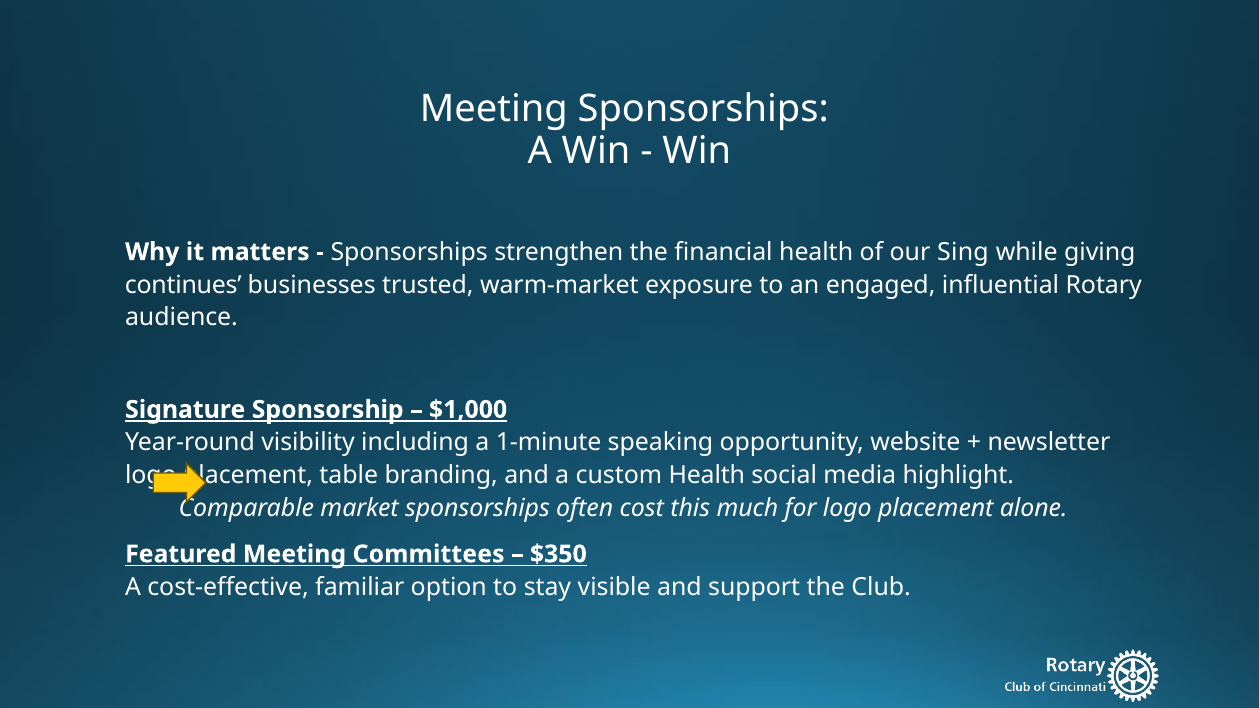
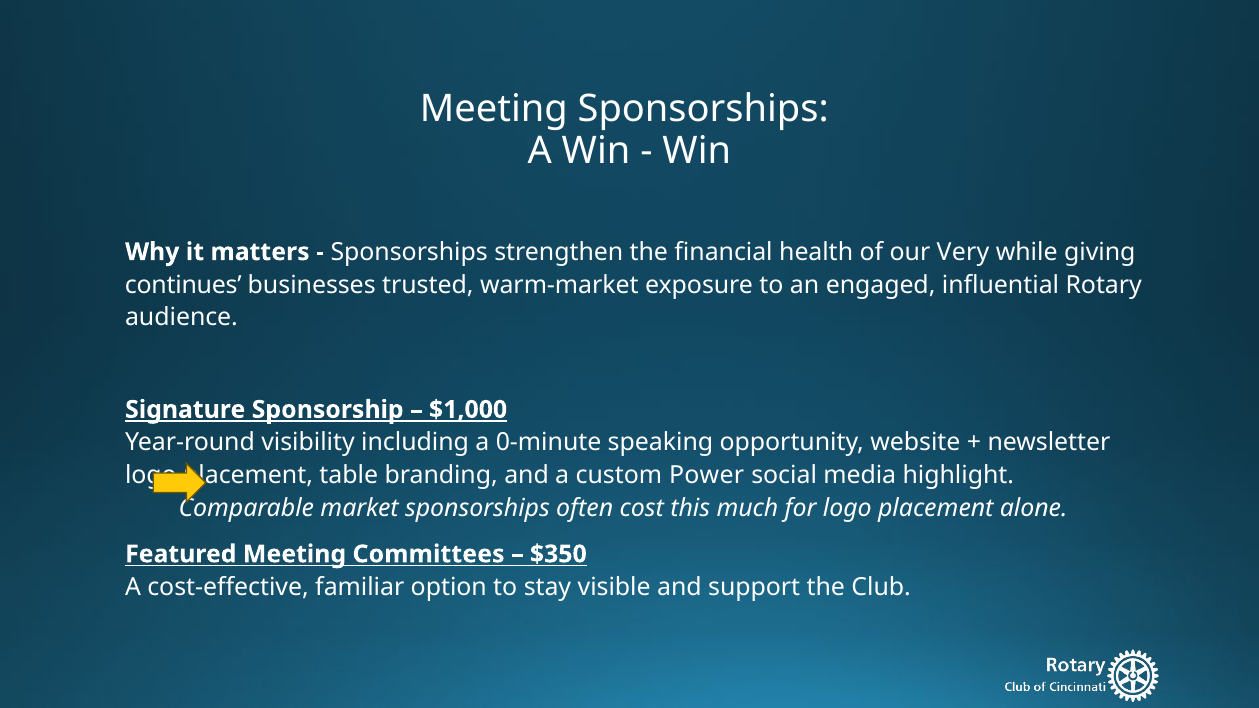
Sing: Sing -> Very (963, 252)
1-minute: 1-minute -> 0-minute (549, 443)
custom Health: Health -> Power (707, 475)
